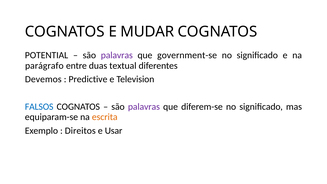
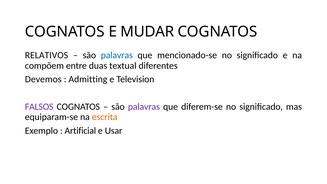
POTENTIAL: POTENTIAL -> RELATIVOS (47, 55)
palavras colour: purple -> blue (117, 55)
government-se: government-se -> mencionado-se (187, 55)
parágrafo: parágrafo -> compõem (44, 66)
Predictive: Predictive -> Admitting (88, 79)
FALSOS colour: blue -> purple (39, 107)
Direitos: Direitos -> Artificial (80, 131)
